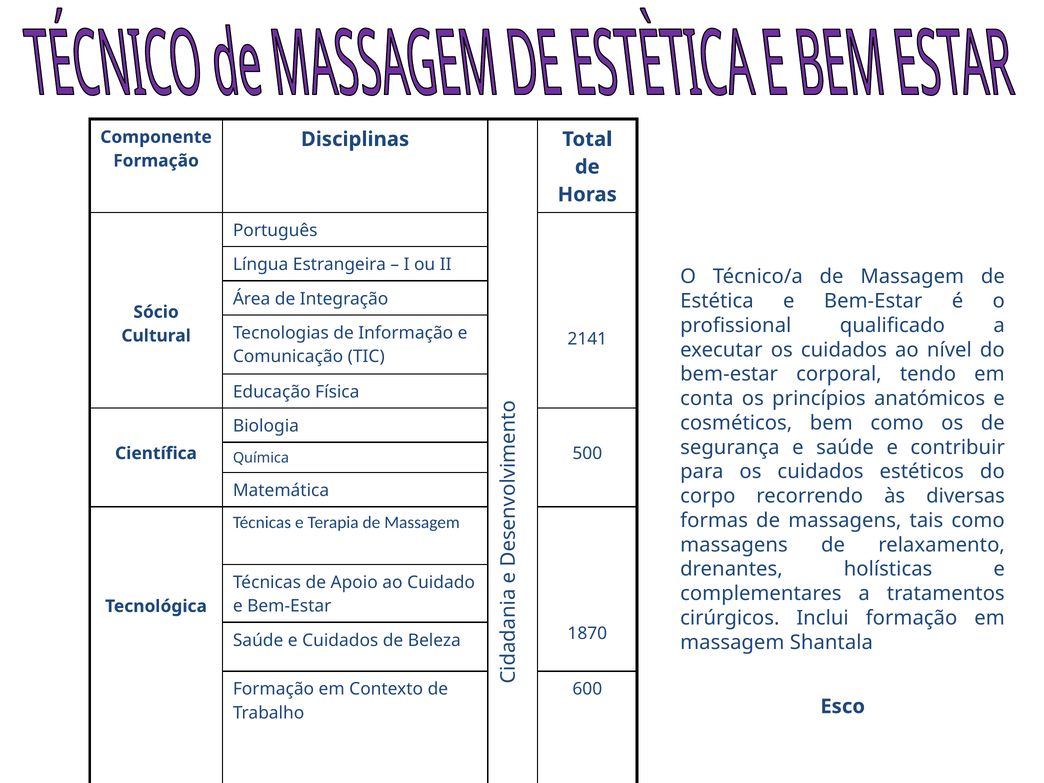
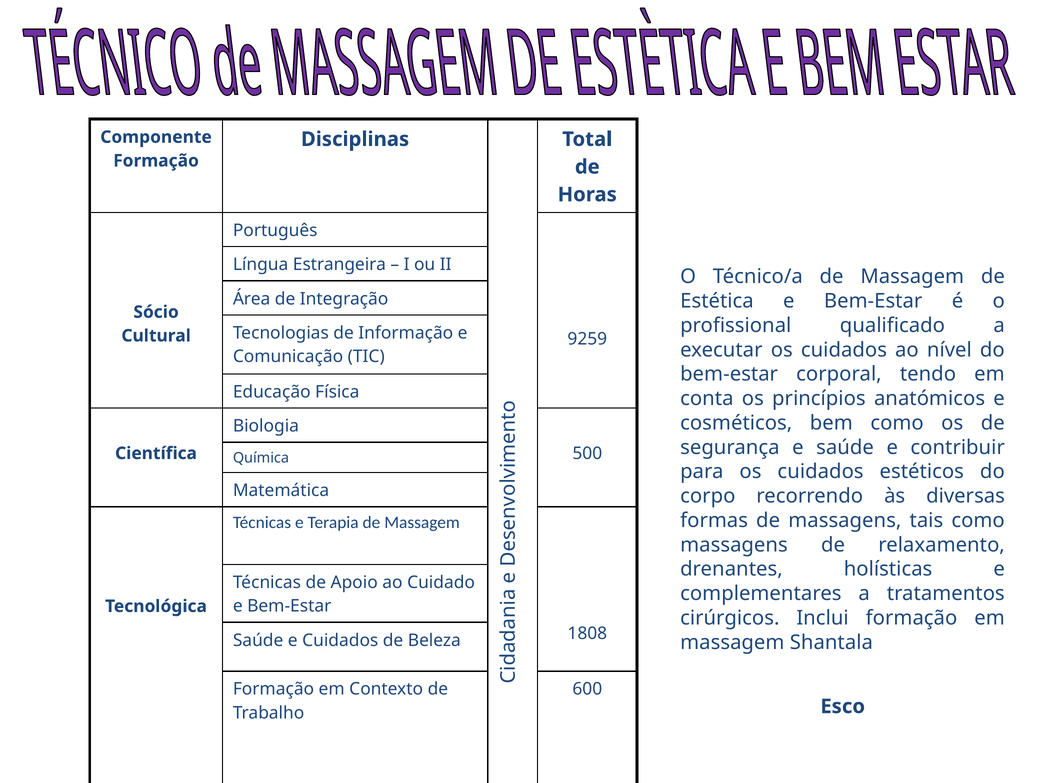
2141: 2141 -> 9259 (587, 339)
1870: 1870 -> 1808 (587, 633)
